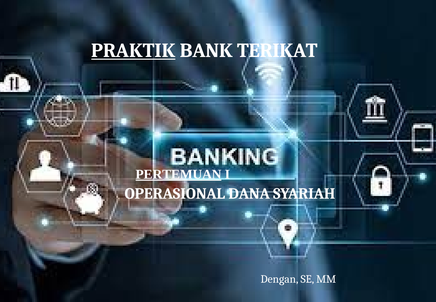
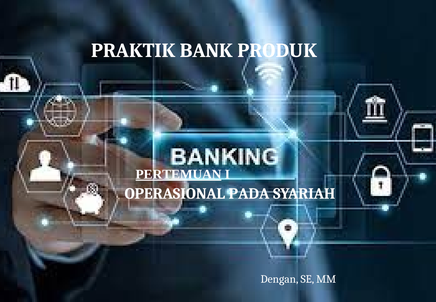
PRAKTIK underline: present -> none (133, 51)
TERIKAT: TERIKAT -> PRODUK (277, 51)
DANA: DANA -> PADA (249, 194)
